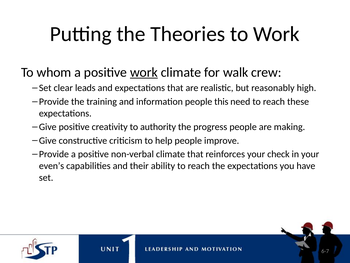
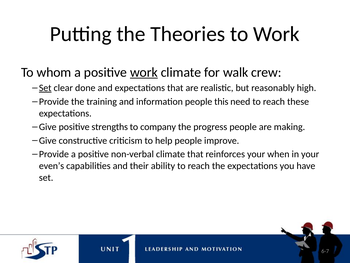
Set underline: none -> present (45, 88)
leads: leads -> done (85, 88)
creativity: creativity -> strengths (110, 127)
authority: authority -> company (158, 127)
check: check -> when (278, 154)
